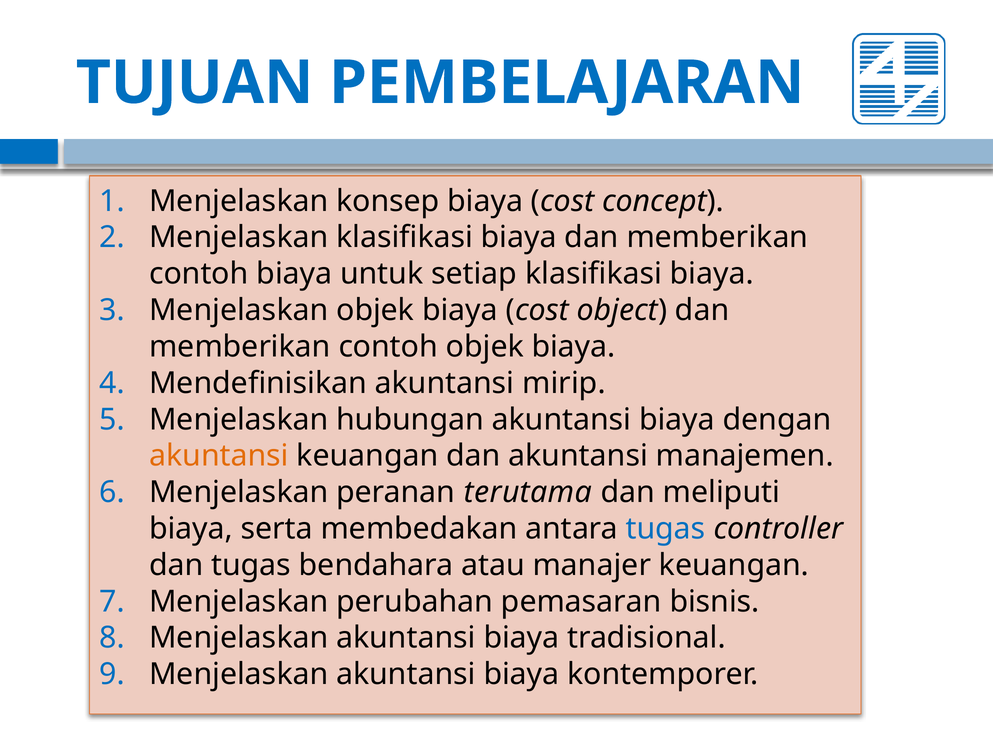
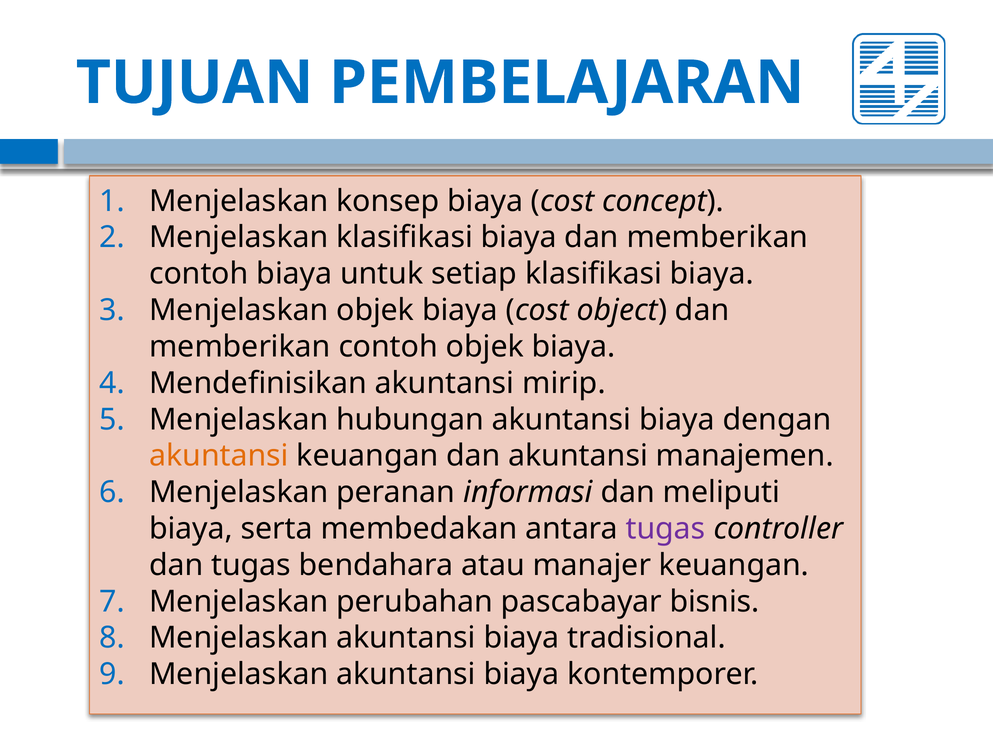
terutama: terutama -> informasi (528, 492)
tugas colour: blue -> purple (665, 529)
pemasaran: pemasaran -> pascabayar (581, 601)
